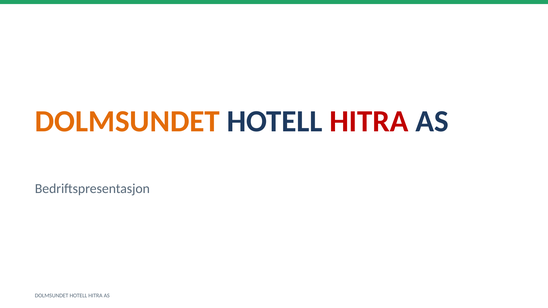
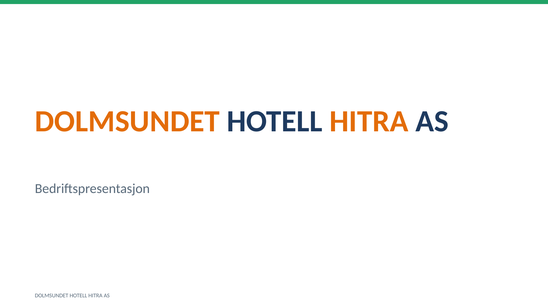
HITRA colour: red -> orange (369, 122)
